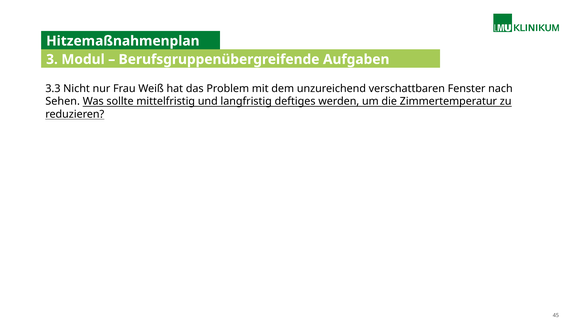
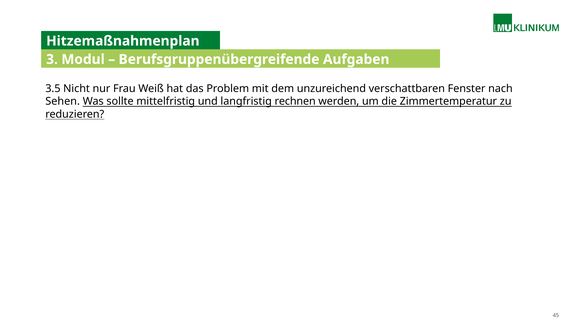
3.3: 3.3 -> 3.5 (53, 88)
deftiges: deftiges -> rechnen (295, 101)
